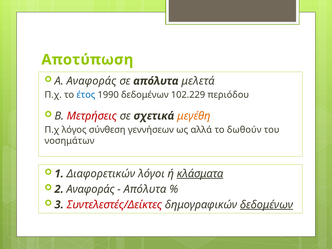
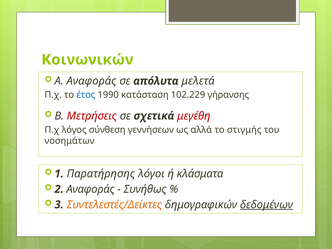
Αποτύπωση: Αποτύπωση -> Κοινωνικών (87, 60)
1990 δεδομένων: δεδομένων -> κατάσταση (145, 95)
περιόδου: περιόδου -> γήρανσης (228, 95)
μεγέθη colour: orange -> red (194, 116)
δωθούν: δωθούν -> στιγμής (244, 130)
Διαφορετικών: Διαφορετικών -> Παρατήρησης (101, 174)
κλάσματα underline: present -> none (200, 174)
Απόλυτα: Απόλυτα -> Συνήθως (145, 189)
Συντελεστές/Δείκτες colour: red -> orange (114, 205)
